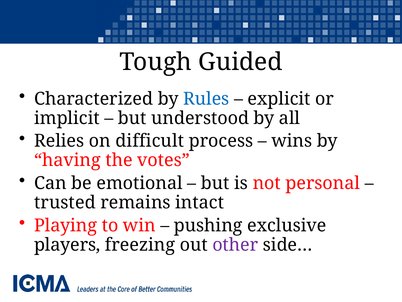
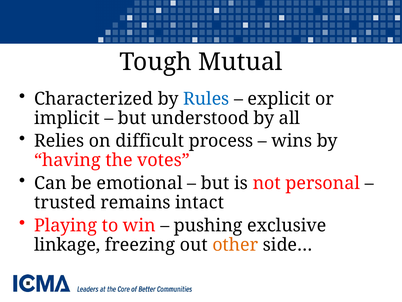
Guided: Guided -> Mutual (240, 62)
players: players -> linkage (67, 245)
other colour: purple -> orange (235, 245)
